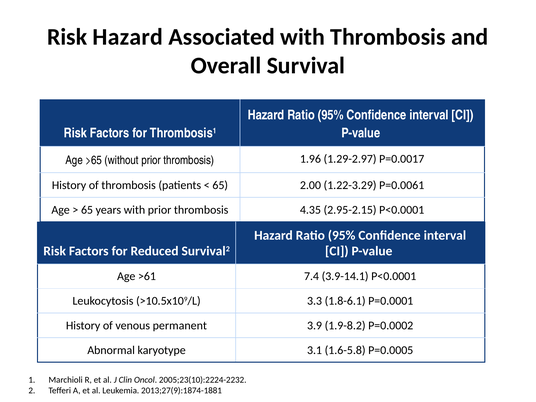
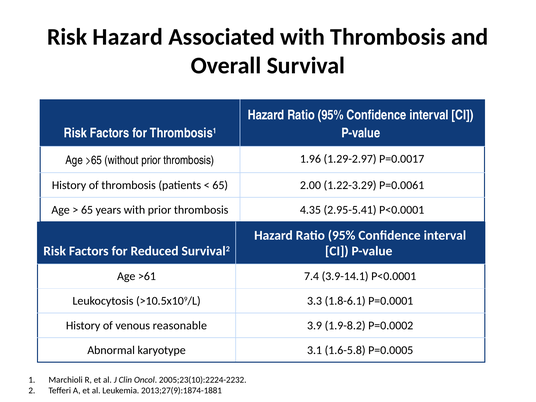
2.95-2.15: 2.95-2.15 -> 2.95-5.41 (350, 210)
permanent: permanent -> reasonable (180, 326)
